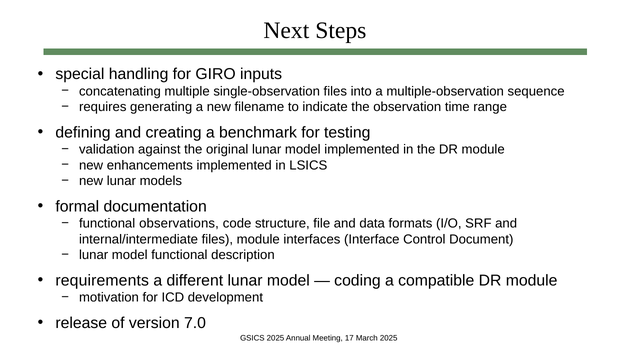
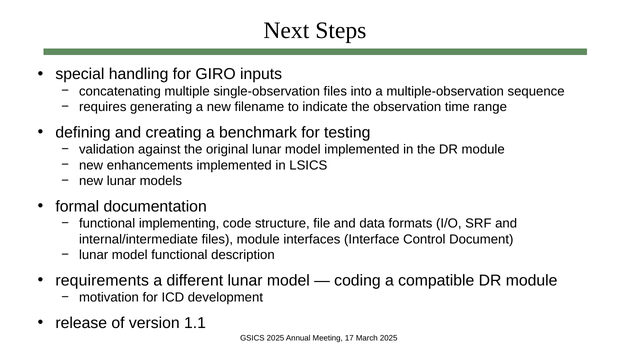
observations: observations -> implementing (179, 224)
7.0: 7.0 -> 1.1 (195, 323)
